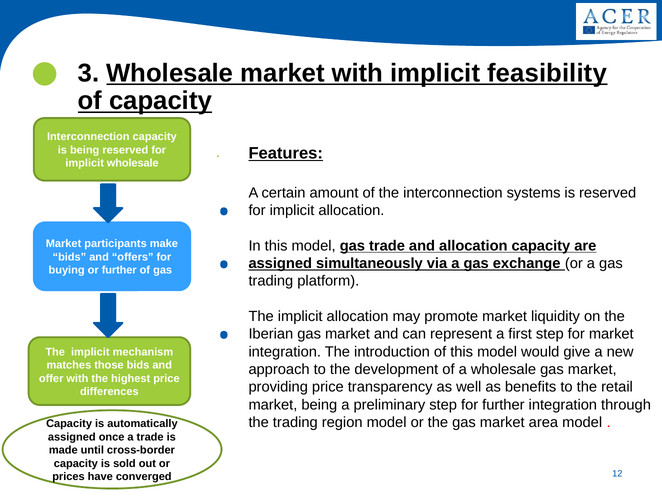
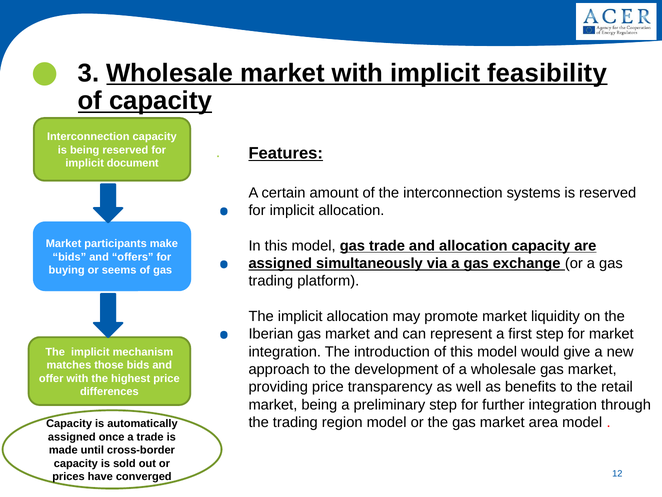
implicit wholesale: wholesale -> document (133, 163)
or further: further -> seems (119, 270)
